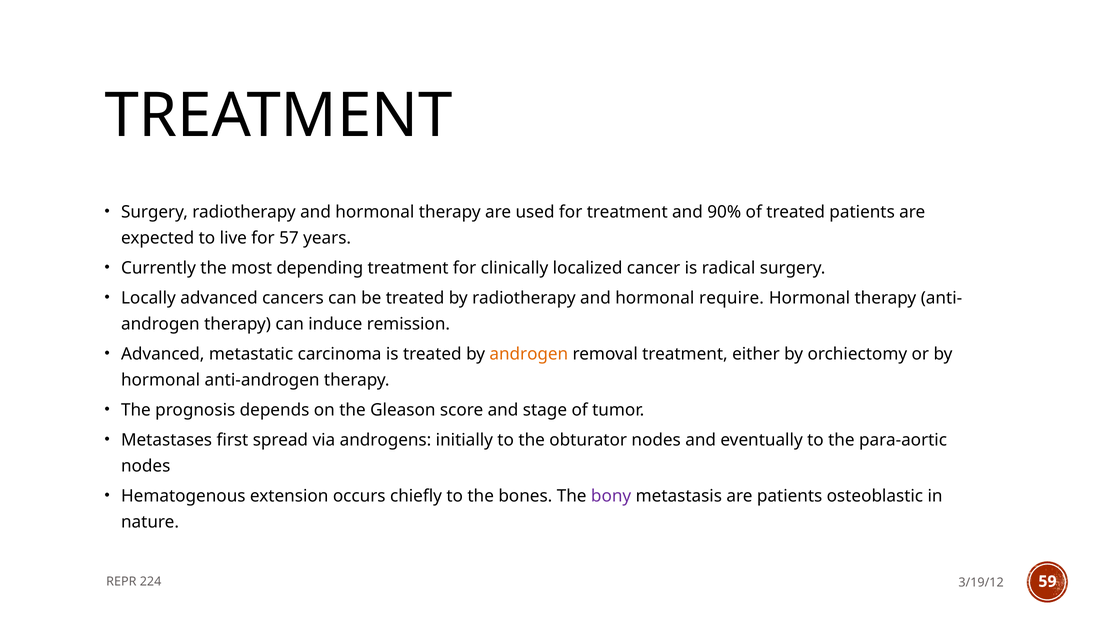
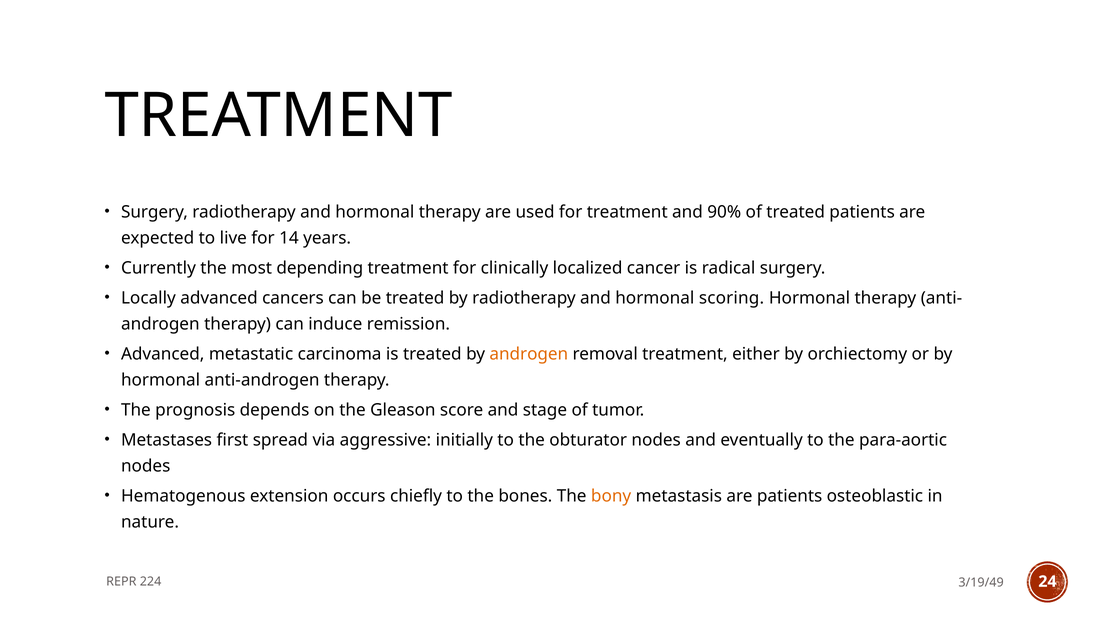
57: 57 -> 14 (289, 238)
require: require -> scoring (732, 298)
androgens: androgens -> aggressive (385, 440)
bony colour: purple -> orange (611, 496)
59: 59 -> 24 (1047, 581)
3/19/12: 3/19/12 -> 3/19/49 (981, 582)
